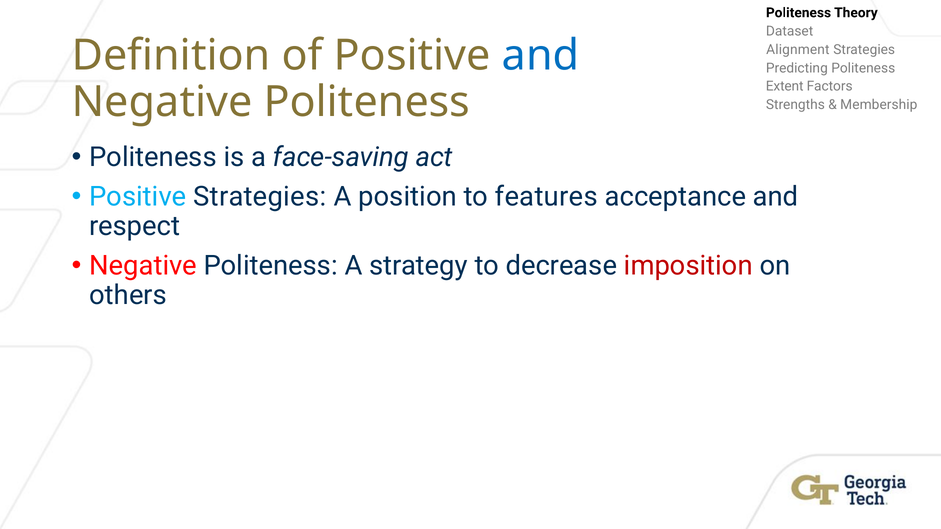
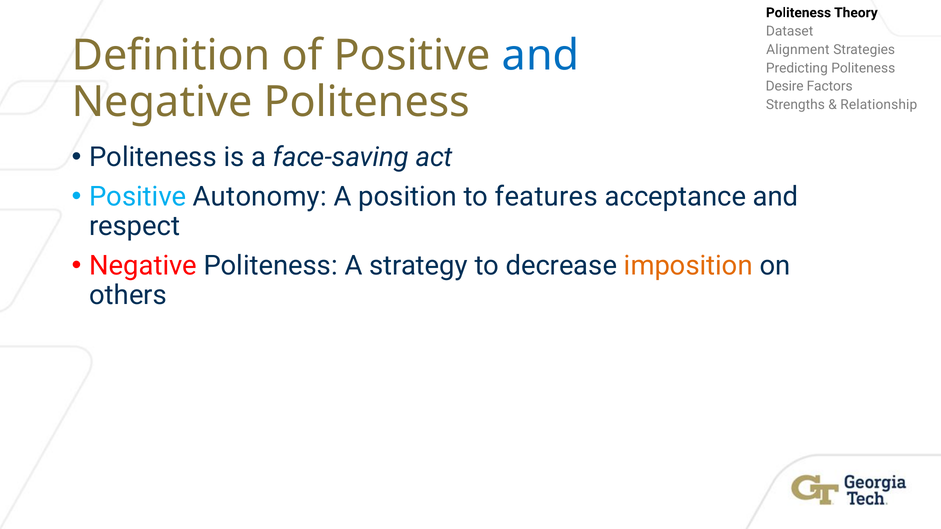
Extent: Extent -> Desire (785, 87)
Membership: Membership -> Relationship (879, 105)
Positive Strategies: Strategies -> Autonomy (260, 197)
imposition colour: red -> orange (688, 266)
